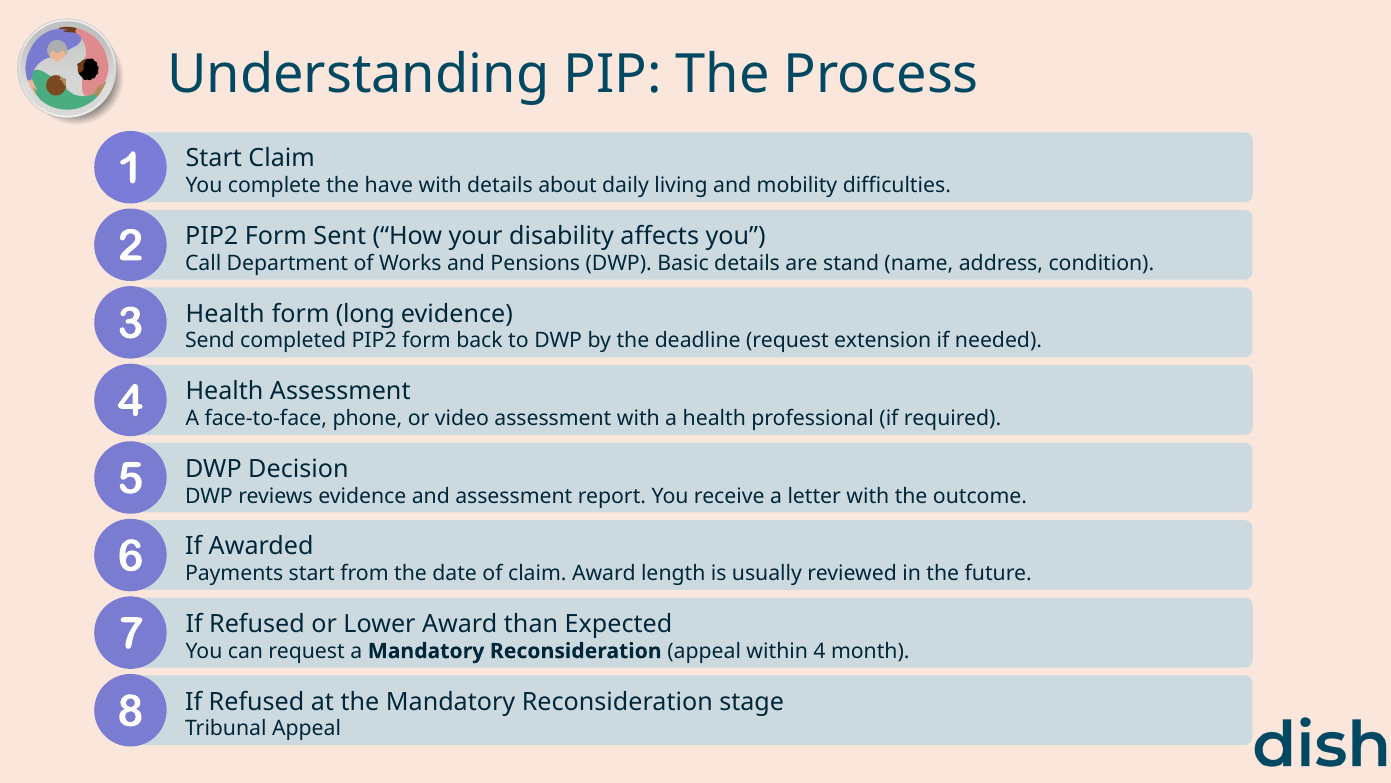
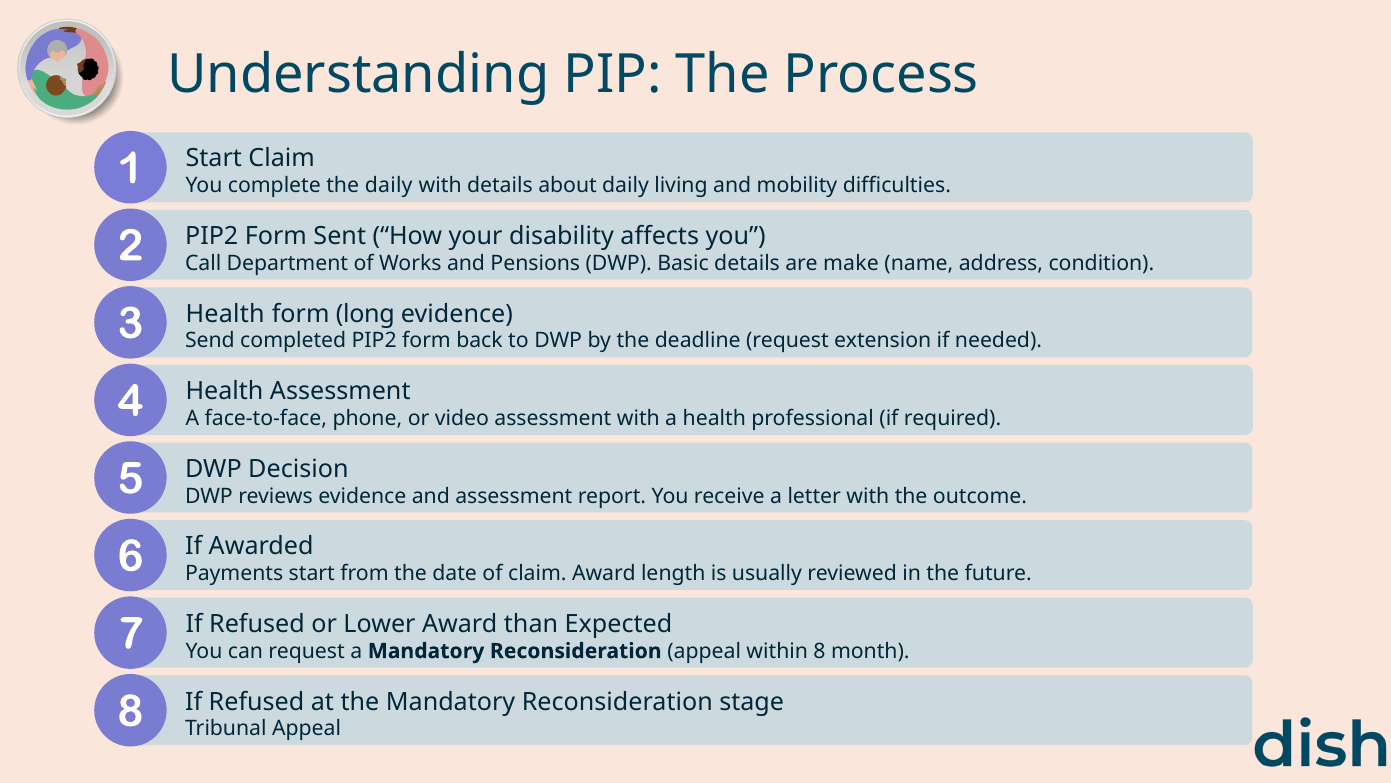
the have: have -> daily (389, 186)
stand: stand -> make (851, 263)
4: 4 -> 8 (820, 651)
